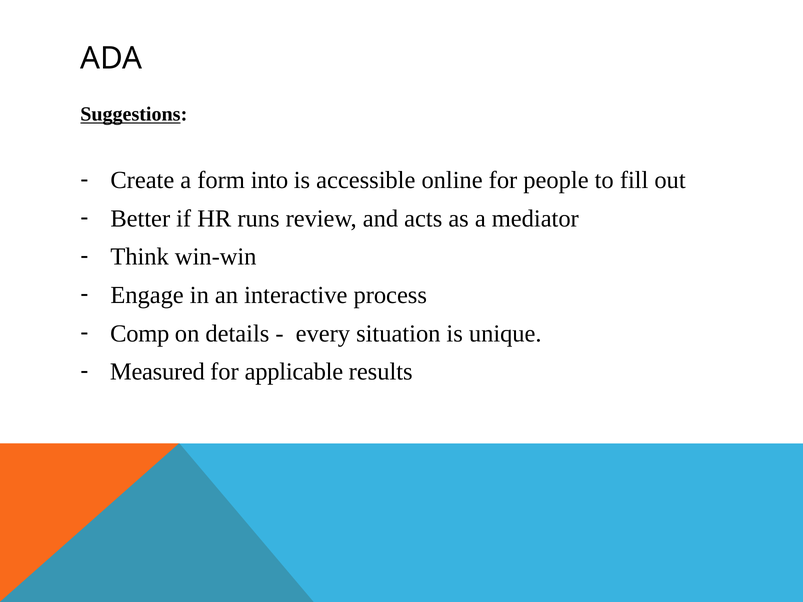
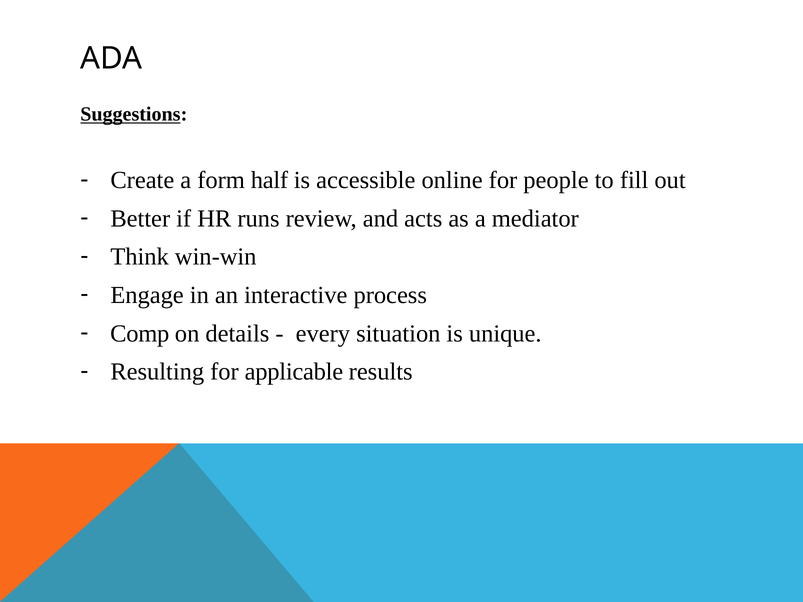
into: into -> half (269, 180)
Measured: Measured -> Resulting (157, 372)
